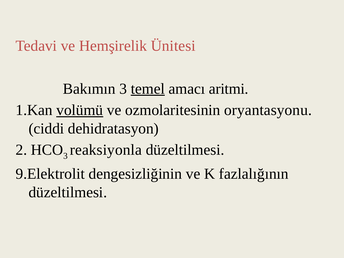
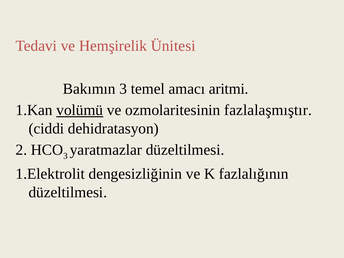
temel underline: present -> none (148, 89)
oryantasyonu: oryantasyonu -> fazlalaşmıştır (268, 110)
reaksiyonla: reaksiyonla -> yaratmazlar (106, 150)
9.Elektrolit: 9.Elektrolit -> 1.Elektrolit (50, 174)
